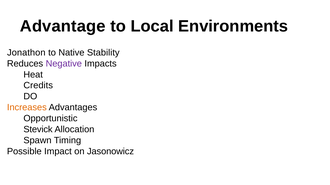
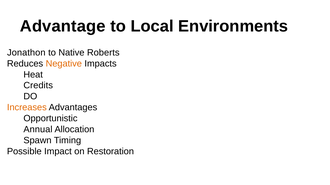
Stability: Stability -> Roberts (103, 53)
Negative colour: purple -> orange (64, 64)
Stevick: Stevick -> Annual (38, 130)
Jasonowicz: Jasonowicz -> Restoration (110, 152)
